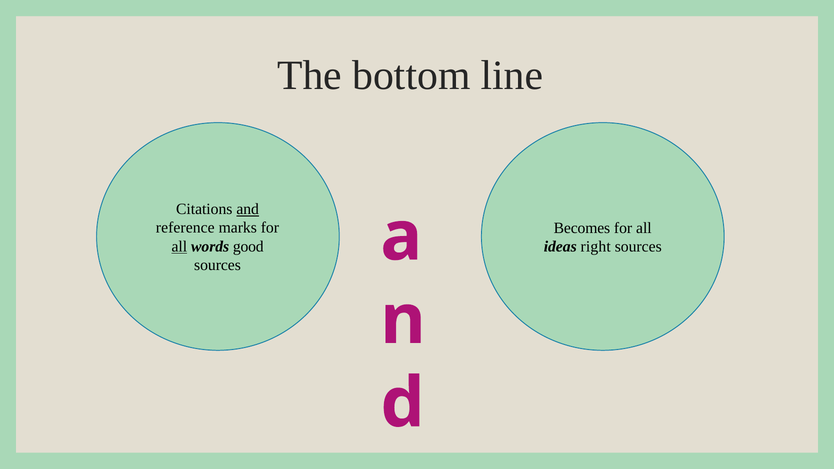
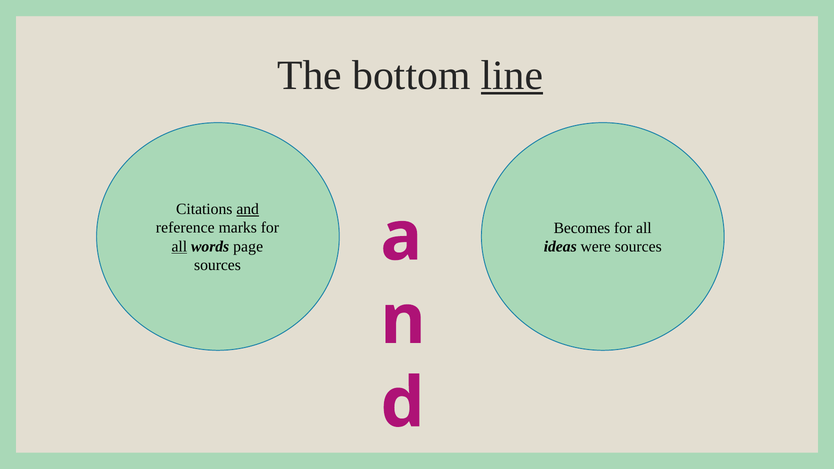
line underline: none -> present (512, 75)
good: good -> page (248, 247)
right: right -> were (596, 247)
